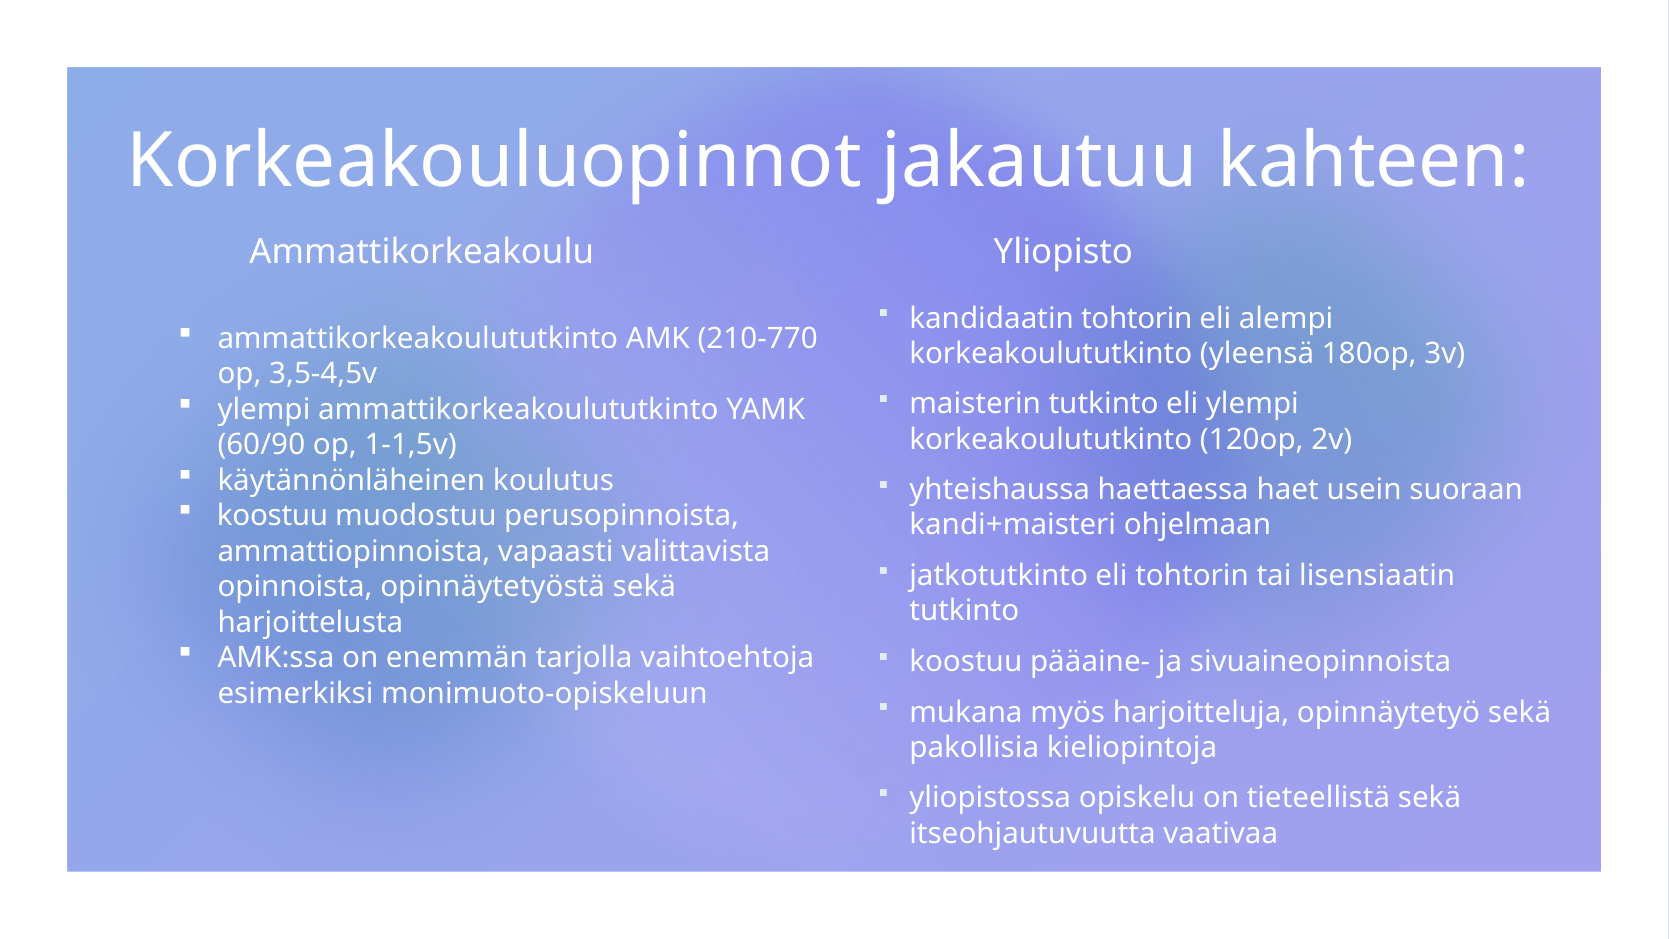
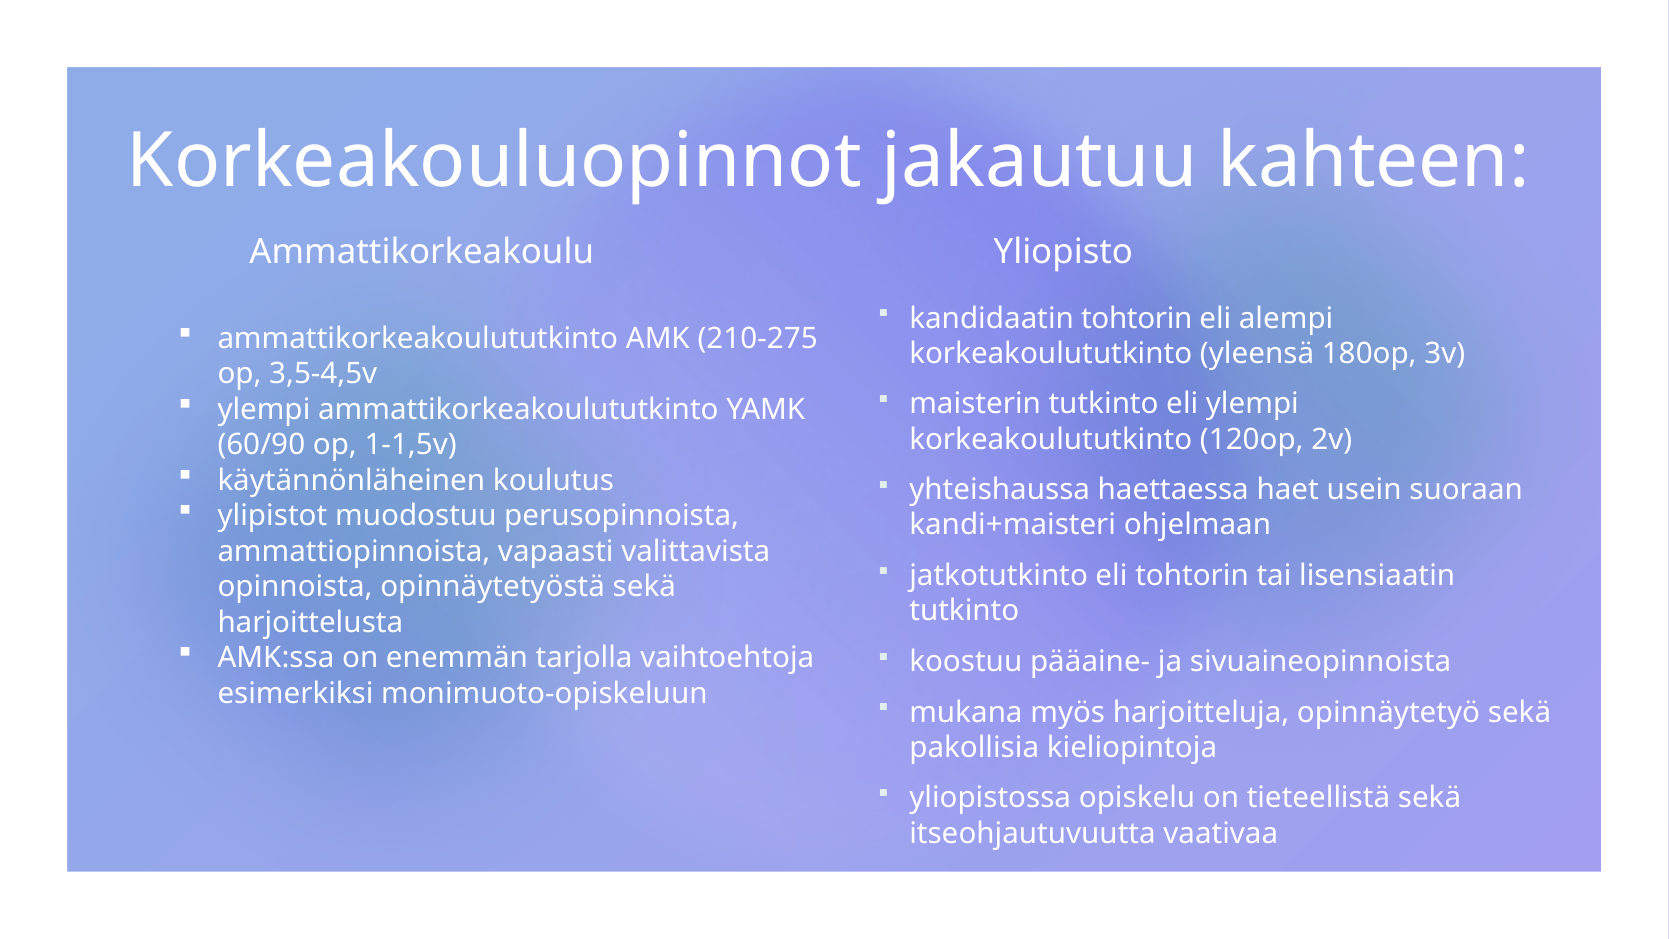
210-770: 210-770 -> 210-275 (758, 338)
koostuu: koostuu -> ylipistot (272, 516)
